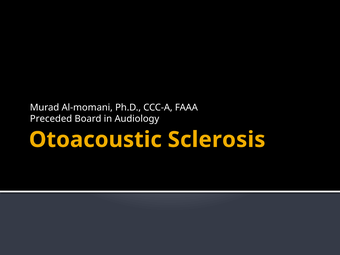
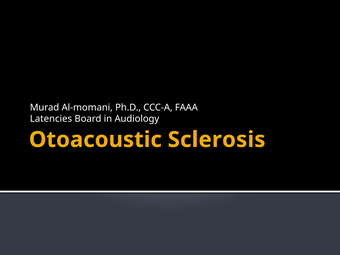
Preceded: Preceded -> Latencies (51, 119)
